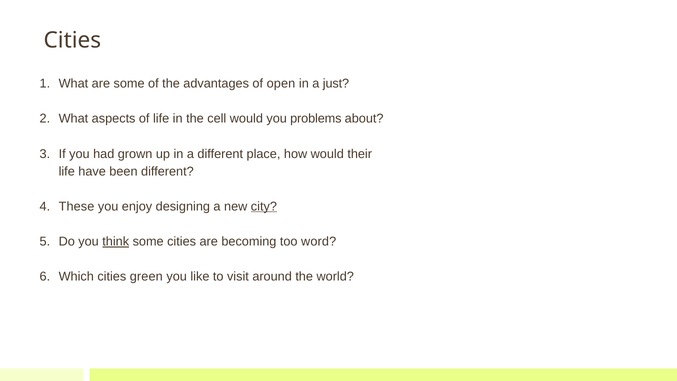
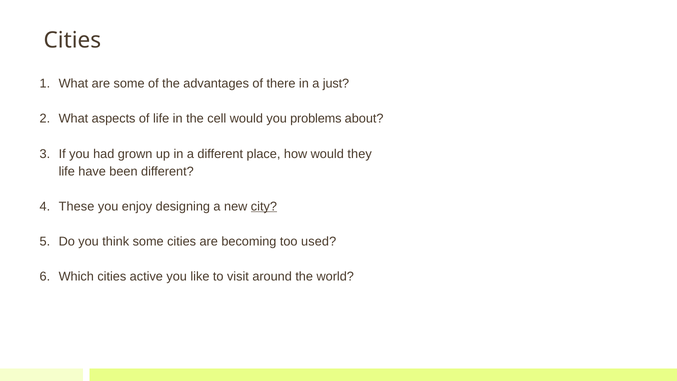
open: open -> there (281, 84)
their: their -> they (360, 154)
think underline: present -> none (116, 241)
word: word -> used (319, 241)
green: green -> active (146, 276)
